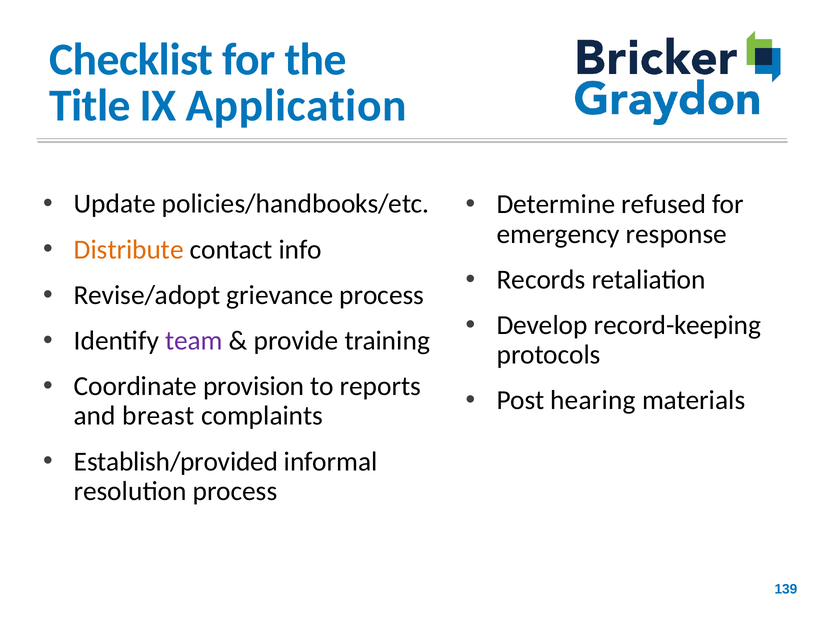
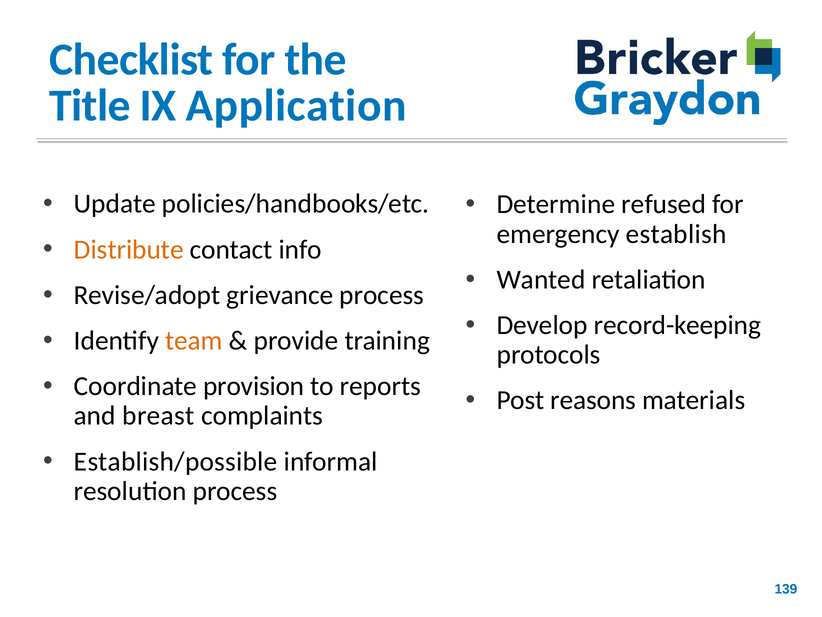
response: response -> establish (676, 234)
Records: Records -> Wanted (541, 279)
team colour: purple -> orange (194, 340)
hearing: hearing -> reasons (593, 400)
Establish/provided: Establish/provided -> Establish/possible (176, 461)
